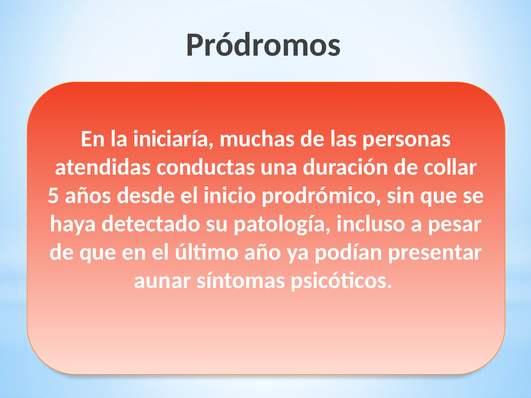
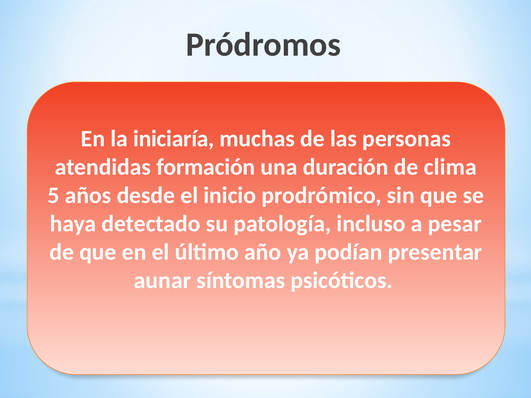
conductas: conductas -> formación (206, 167)
collar: collar -> clima (450, 167)
